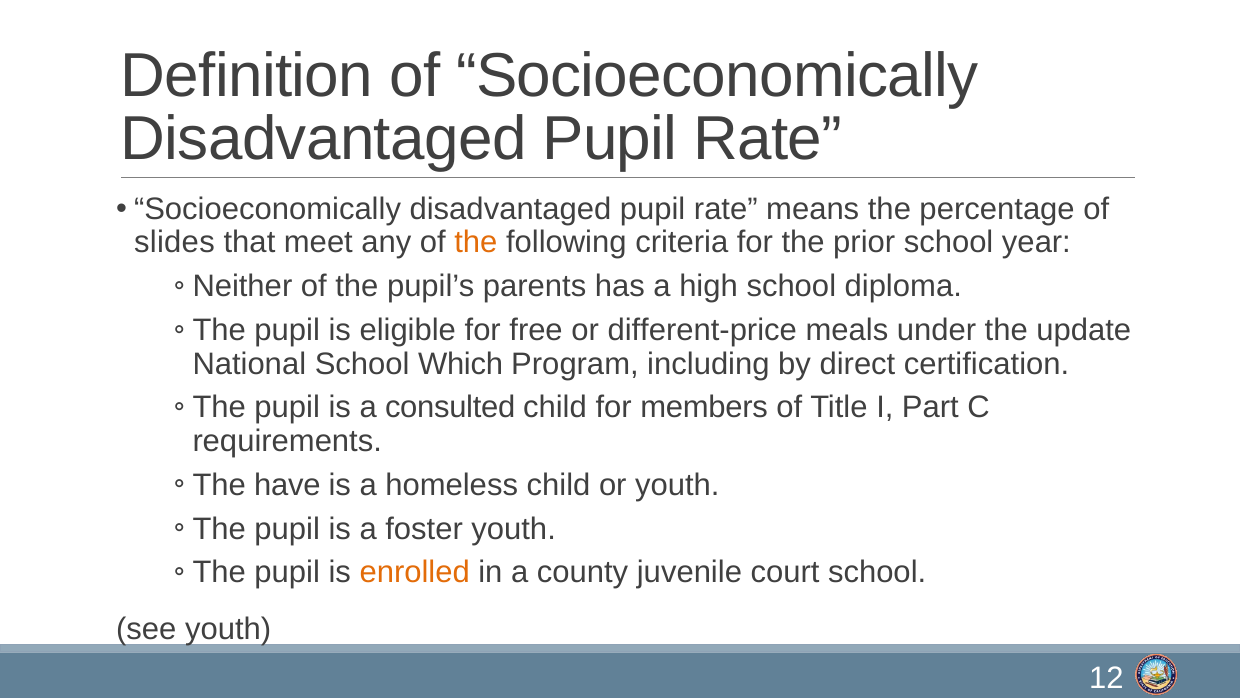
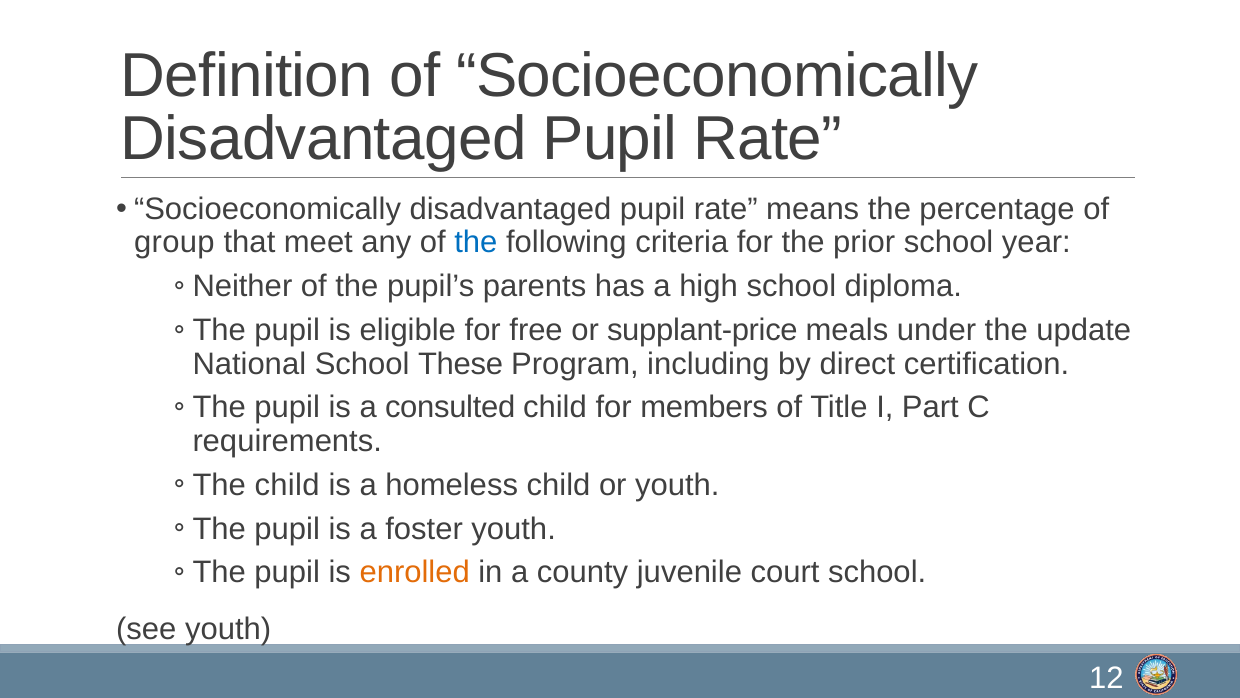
slides: slides -> group (174, 242)
the colour: orange -> blue (476, 242)
different-price: different-price -> supplant-price (702, 330)
Which: Which -> These (461, 364)
have: have -> child (287, 485)
